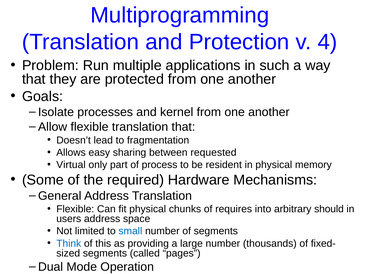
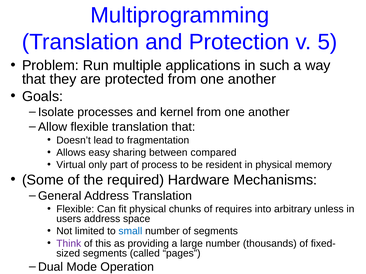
4: 4 -> 5 (327, 42)
requested: requested -> compared (214, 153)
should: should -> unless (329, 209)
Think colour: blue -> purple (69, 244)
